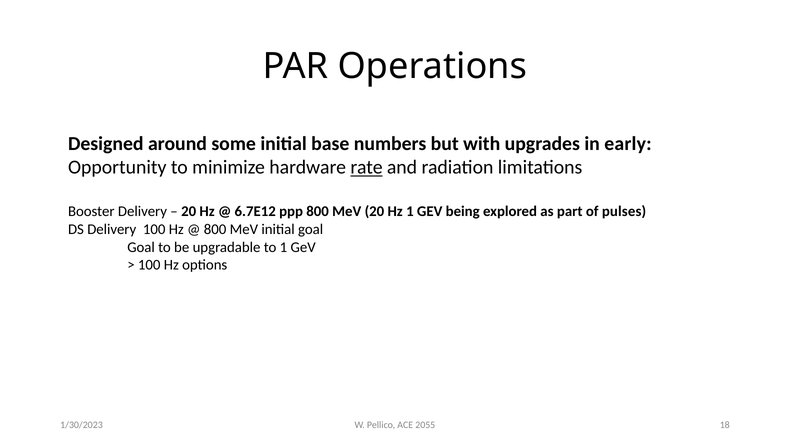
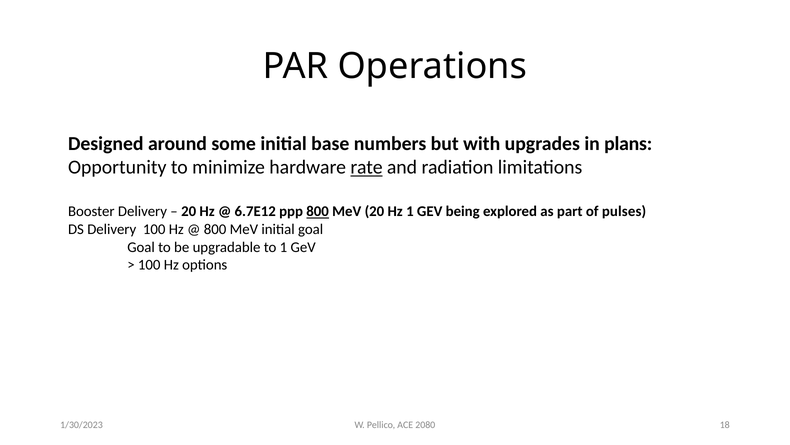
early: early -> plans (628, 144)
800 underline: none -> present (318, 211)
2055: 2055 -> 2080 (425, 424)
